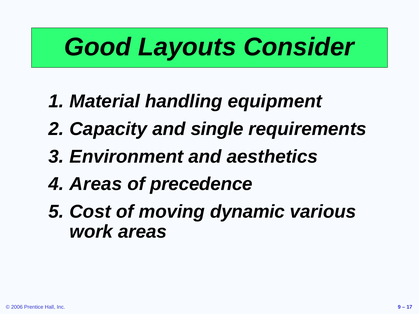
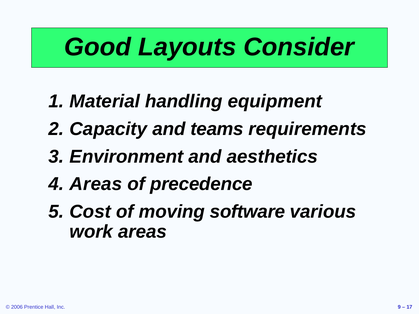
single: single -> teams (217, 129)
dynamic: dynamic -> software (248, 212)
